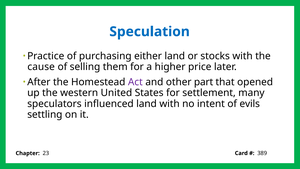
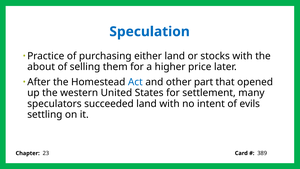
cause: cause -> about (41, 67)
Act colour: purple -> blue (135, 82)
influenced: influenced -> succeeded (109, 104)
